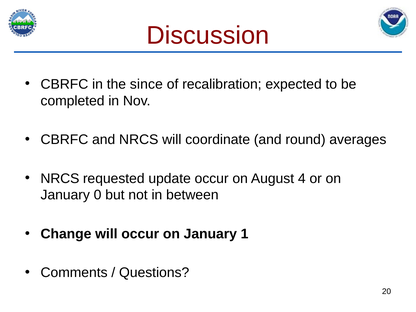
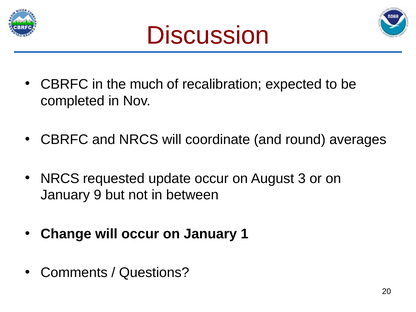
since: since -> much (147, 84)
4: 4 -> 3 (302, 178)
0: 0 -> 9 (98, 195)
